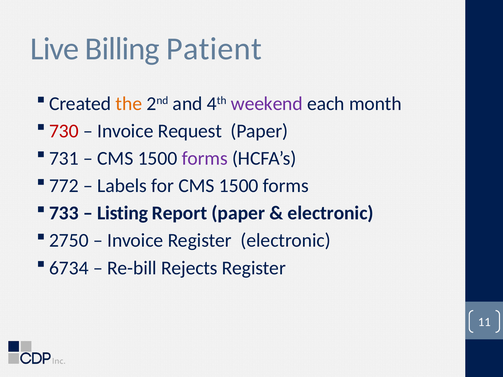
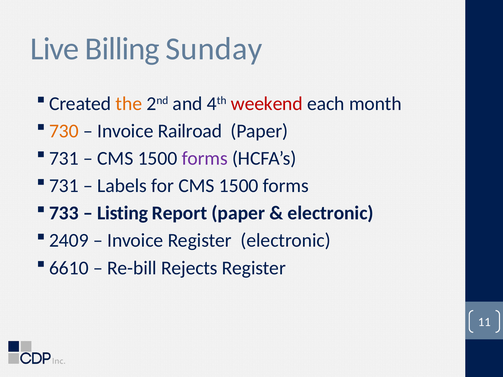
Patient: Patient -> Sunday (214, 49)
weekend colour: purple -> red (267, 104)
730 colour: red -> orange (64, 131)
Request: Request -> Railroad (190, 131)
772: 772 -> 731 (64, 186)
2750: 2750 -> 2409 (69, 241)
6734: 6734 -> 6610 (69, 268)
